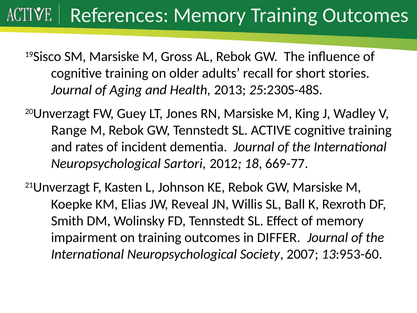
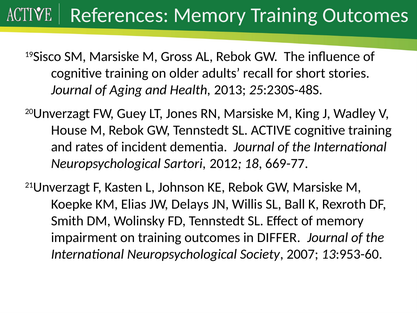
Range: Range -> House (69, 130)
Reveal: Reveal -> Delays (190, 204)
